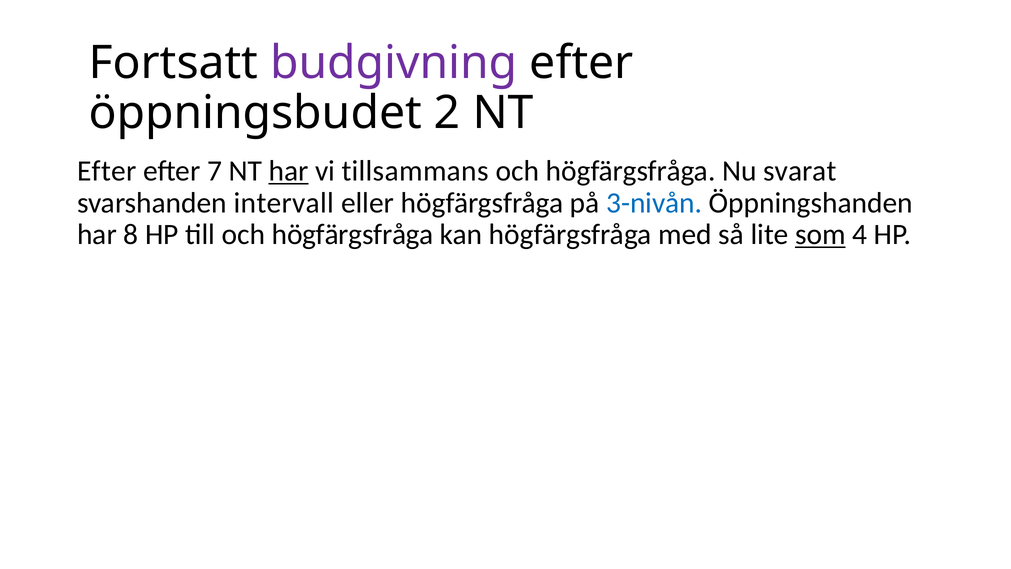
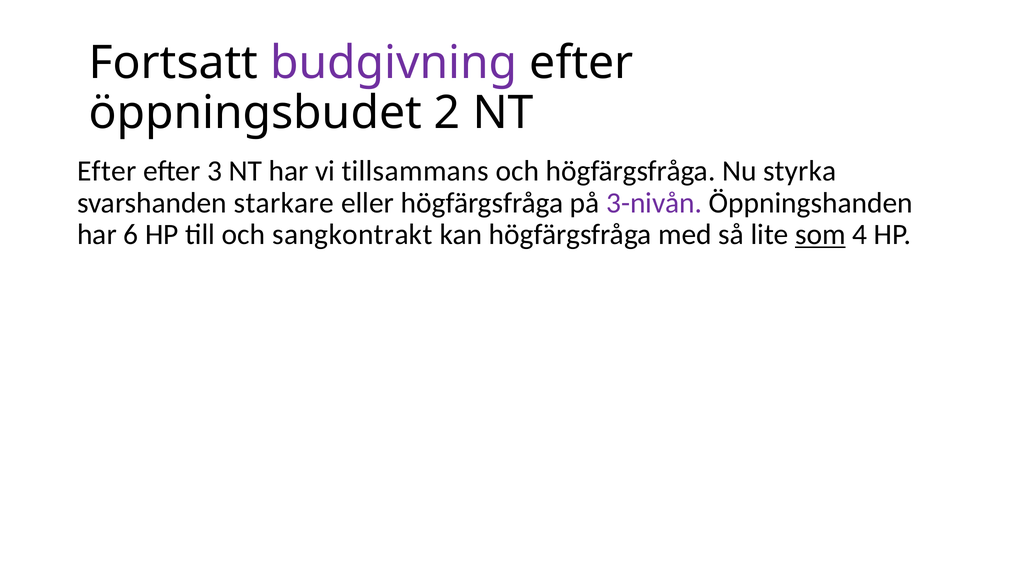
7: 7 -> 3 (215, 171)
har underline: present -> none (288, 171)
svarat: svarat -> styrka (800, 171)
intervall: intervall -> starkare (284, 203)
3-nivån colour: blue -> purple (654, 203)
8: 8 -> 6 (131, 234)
till och högfärgsfråga: högfärgsfråga -> sangkontrakt (352, 234)
